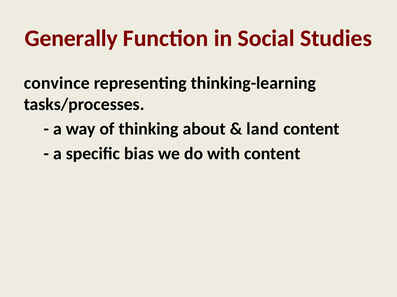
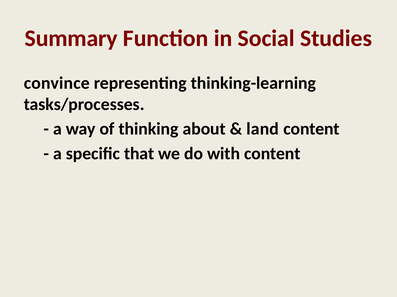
Generally: Generally -> Summary (71, 38)
bias: bias -> that (139, 154)
